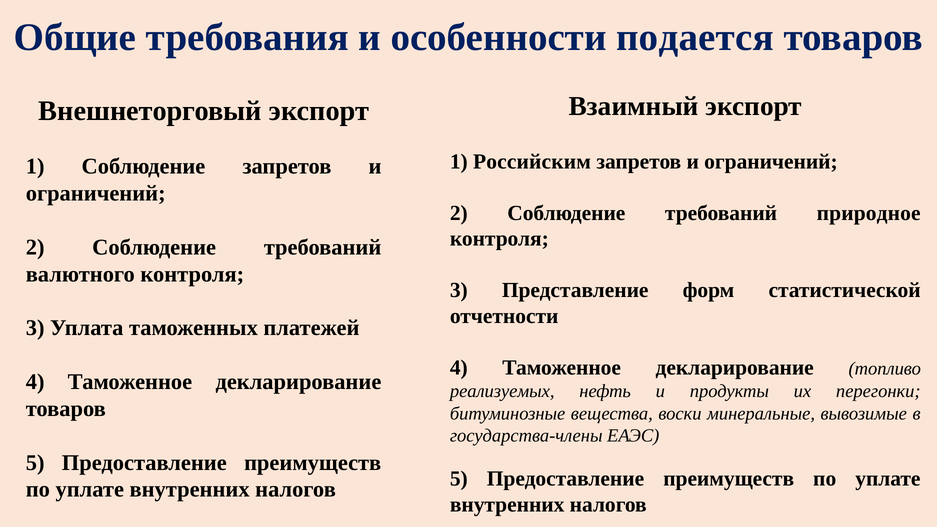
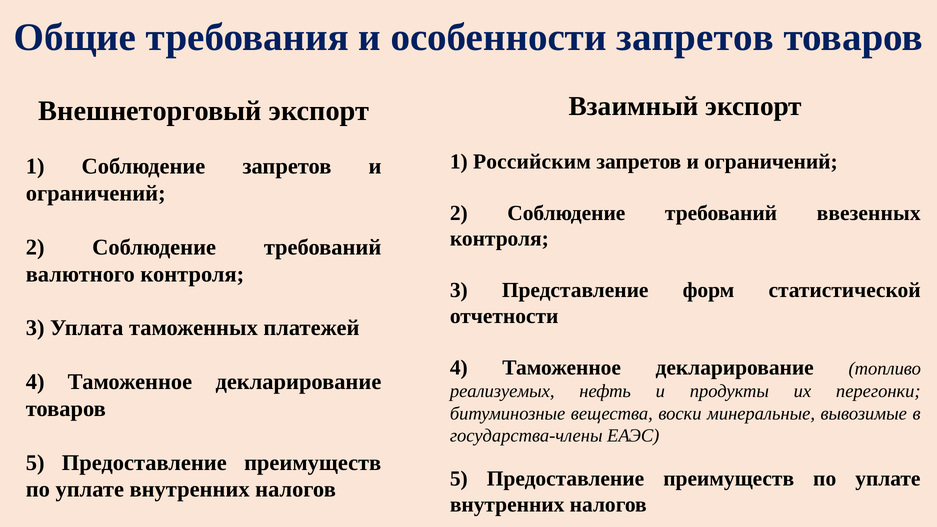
особенности подается: подается -> запретов (695, 38)
природное: природное -> ввезенных (869, 213)
